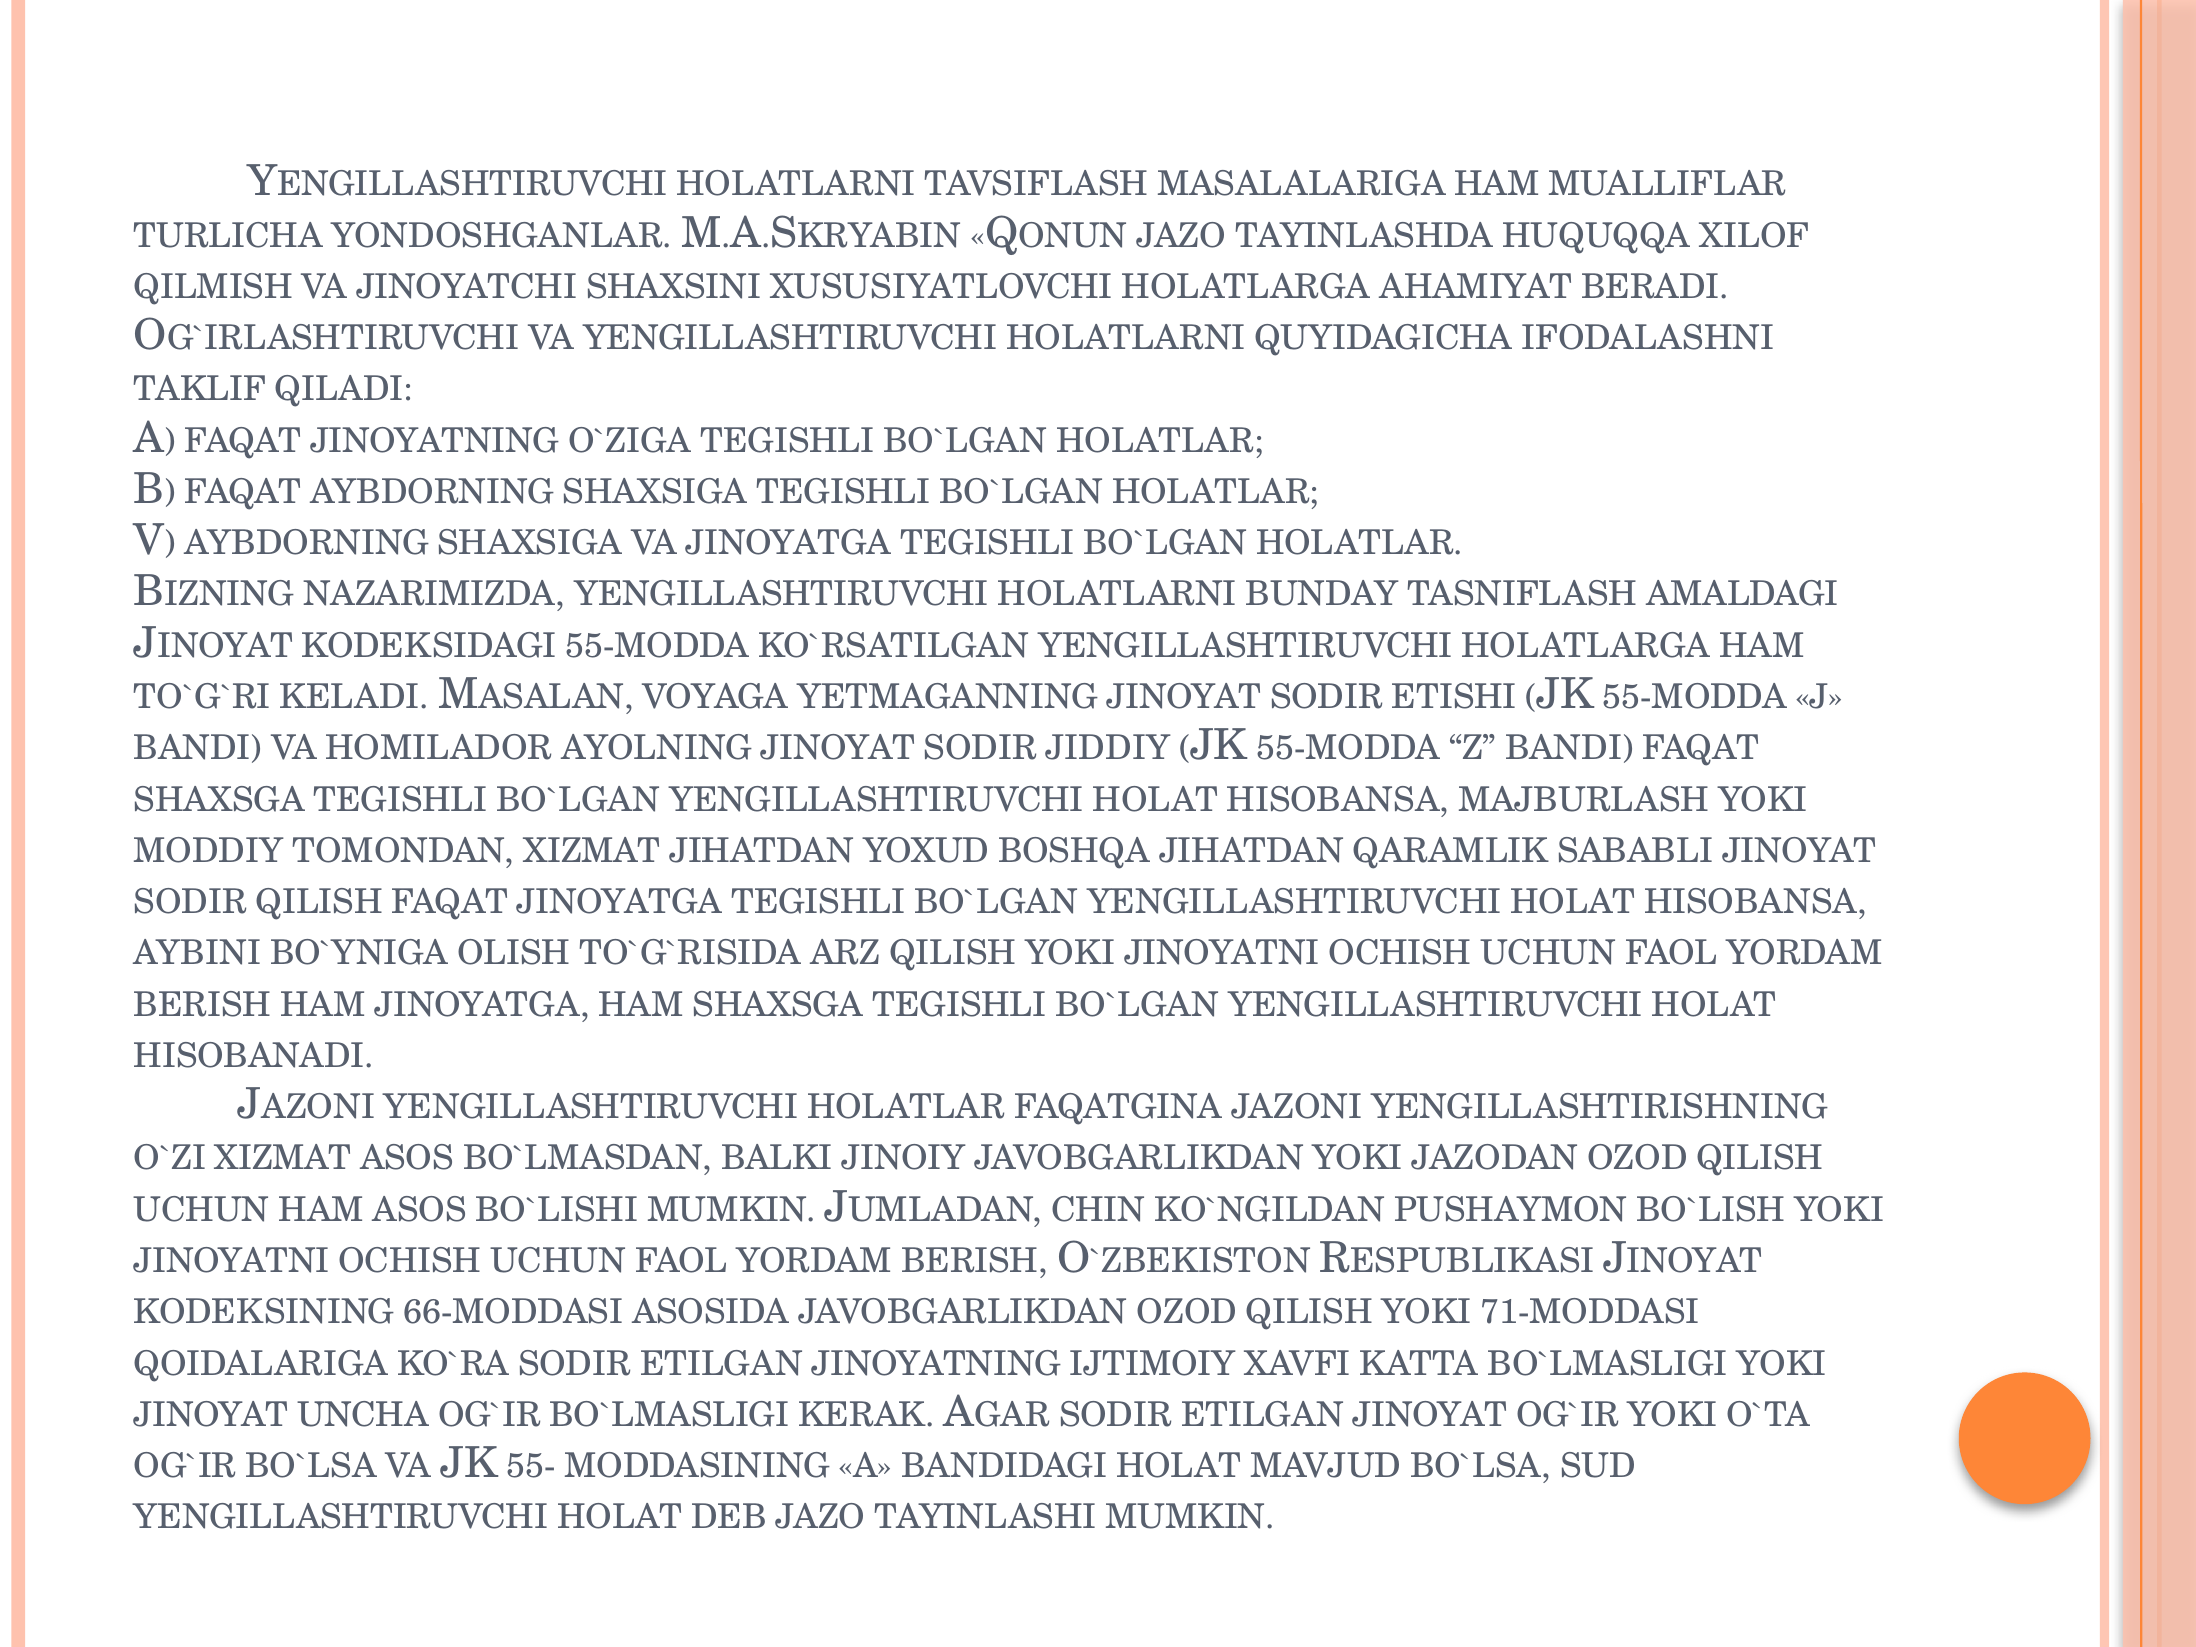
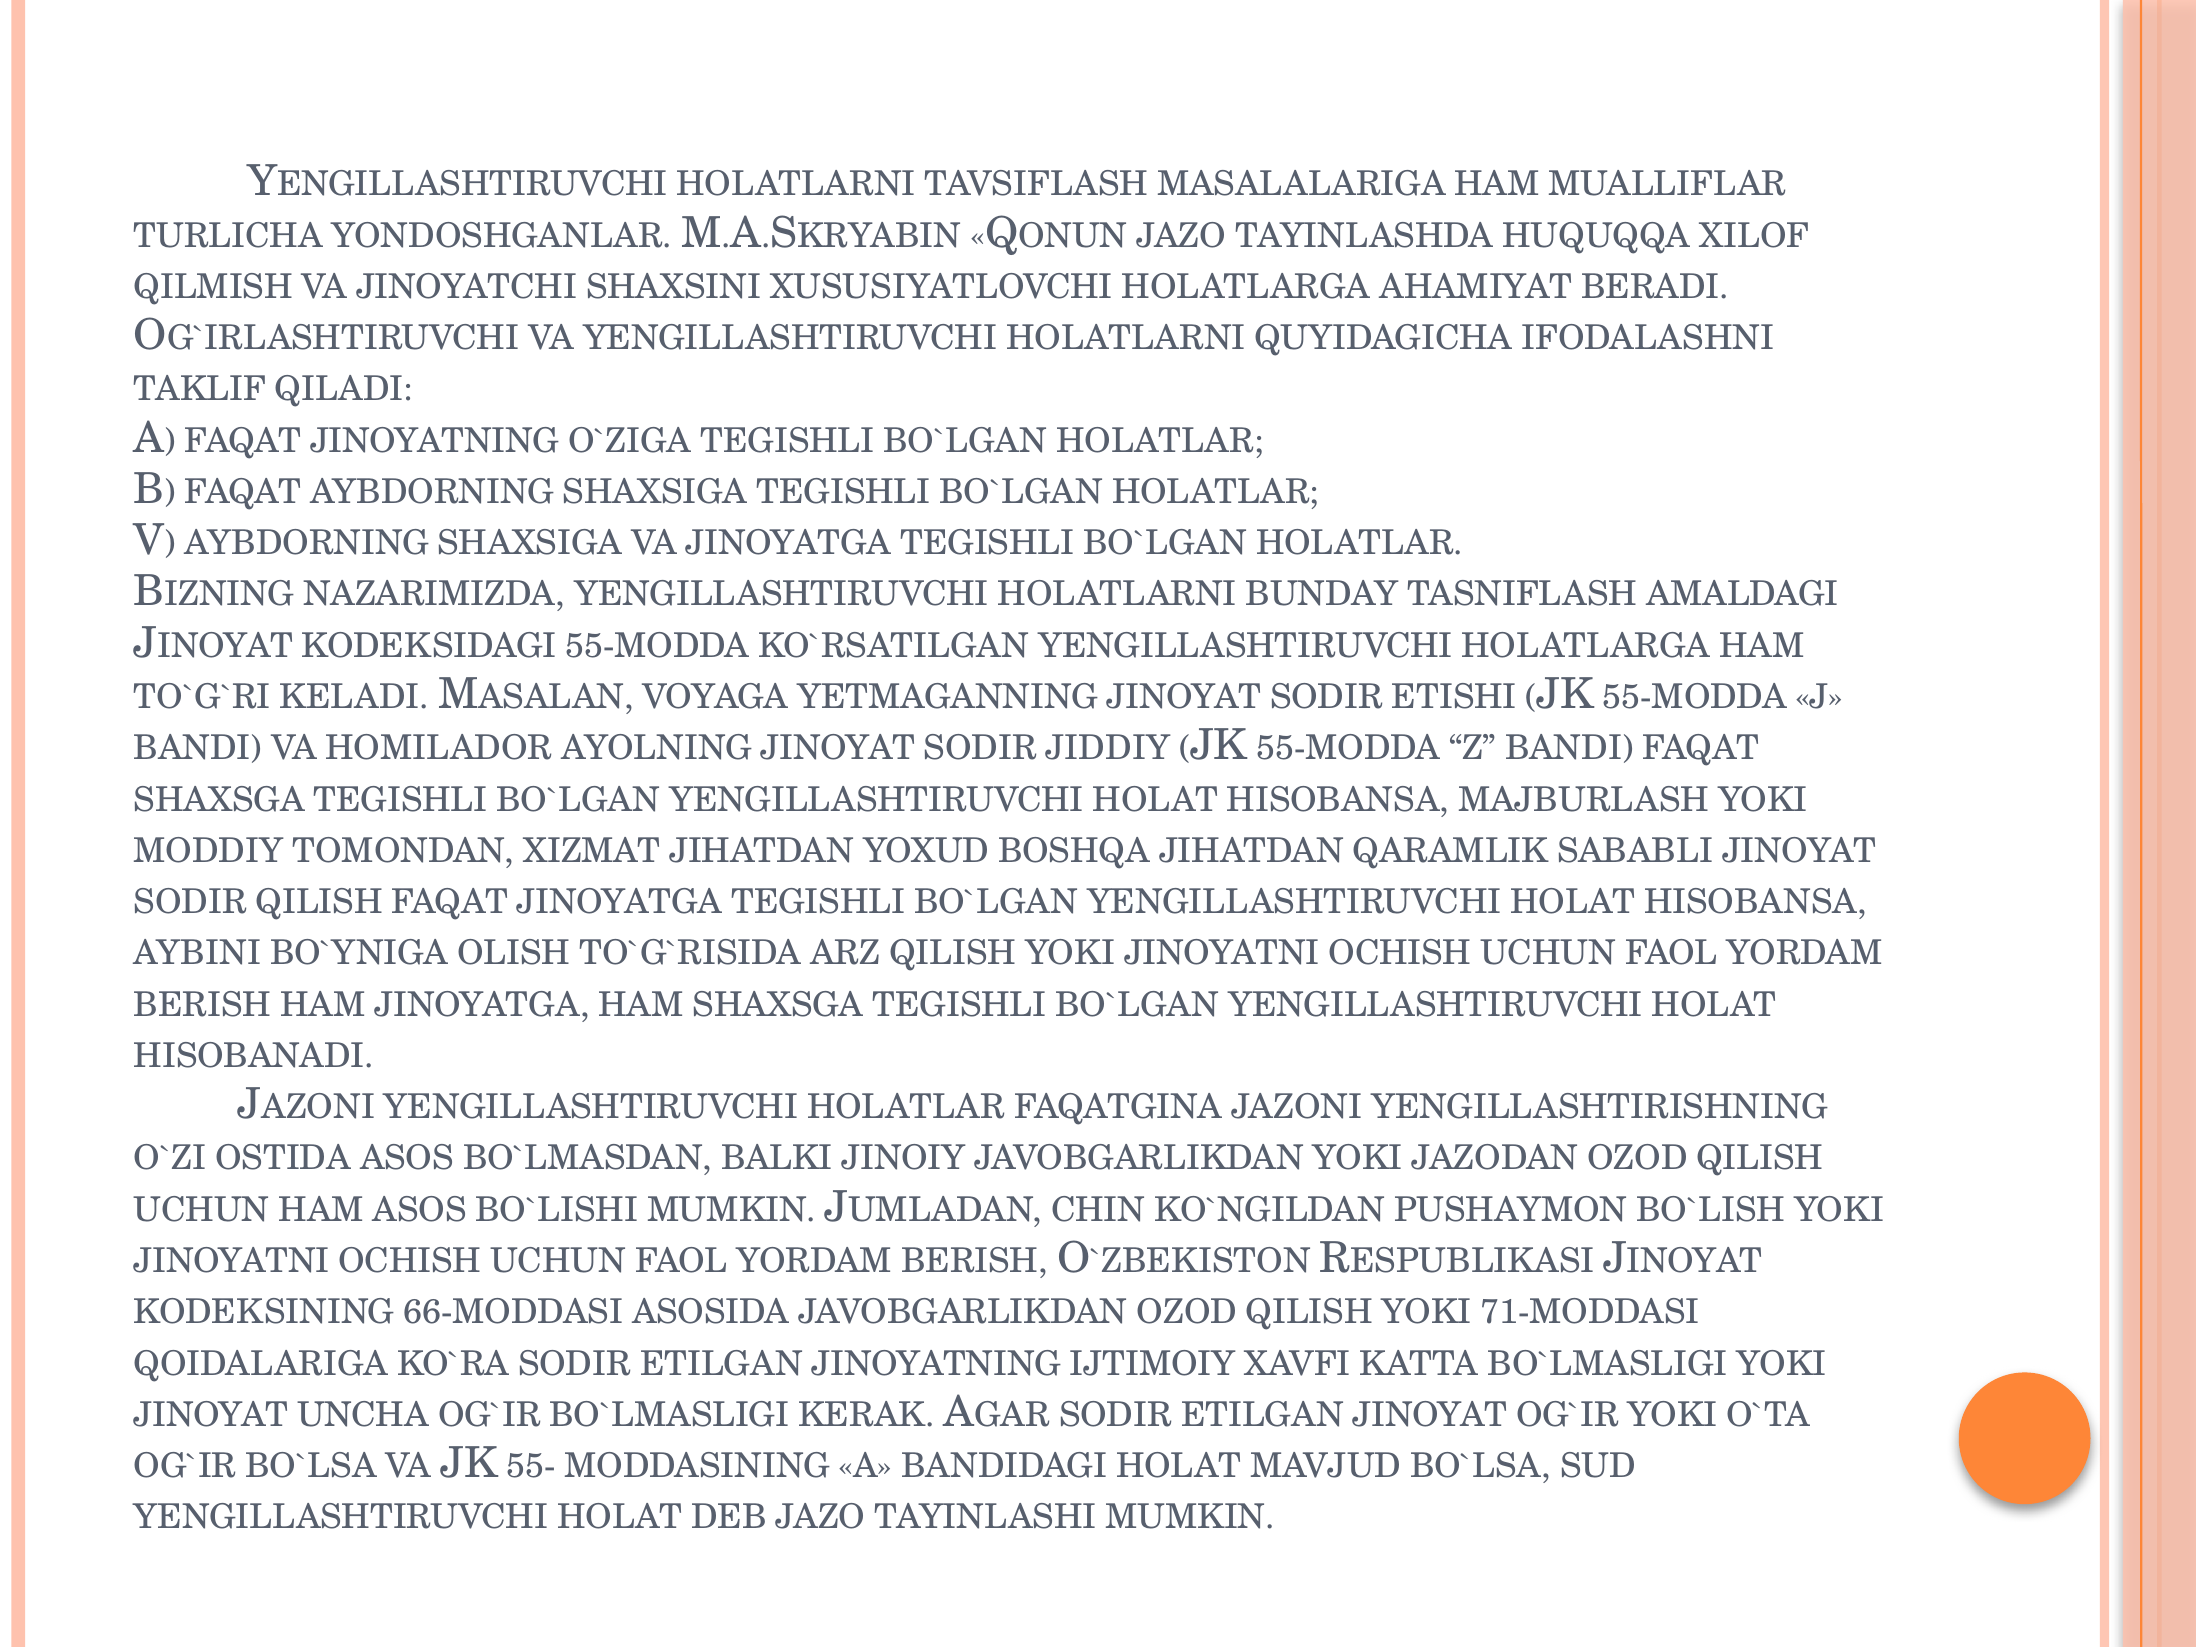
XIZMAT: XIZMAT -> OSTIDA (283, 1159)
